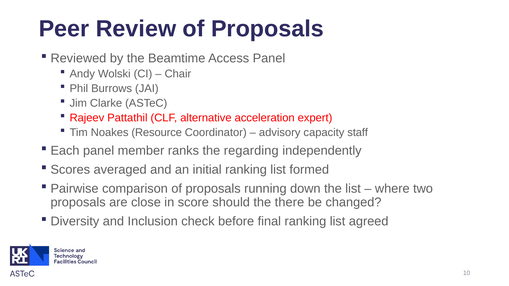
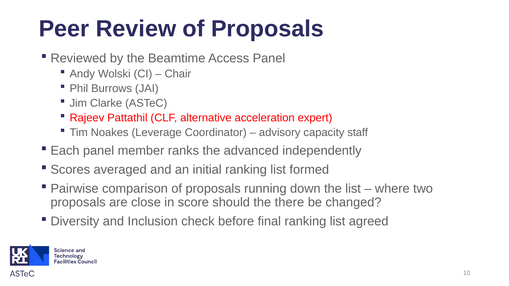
Resource: Resource -> Leverage (157, 133)
regarding: regarding -> advanced (251, 151)
